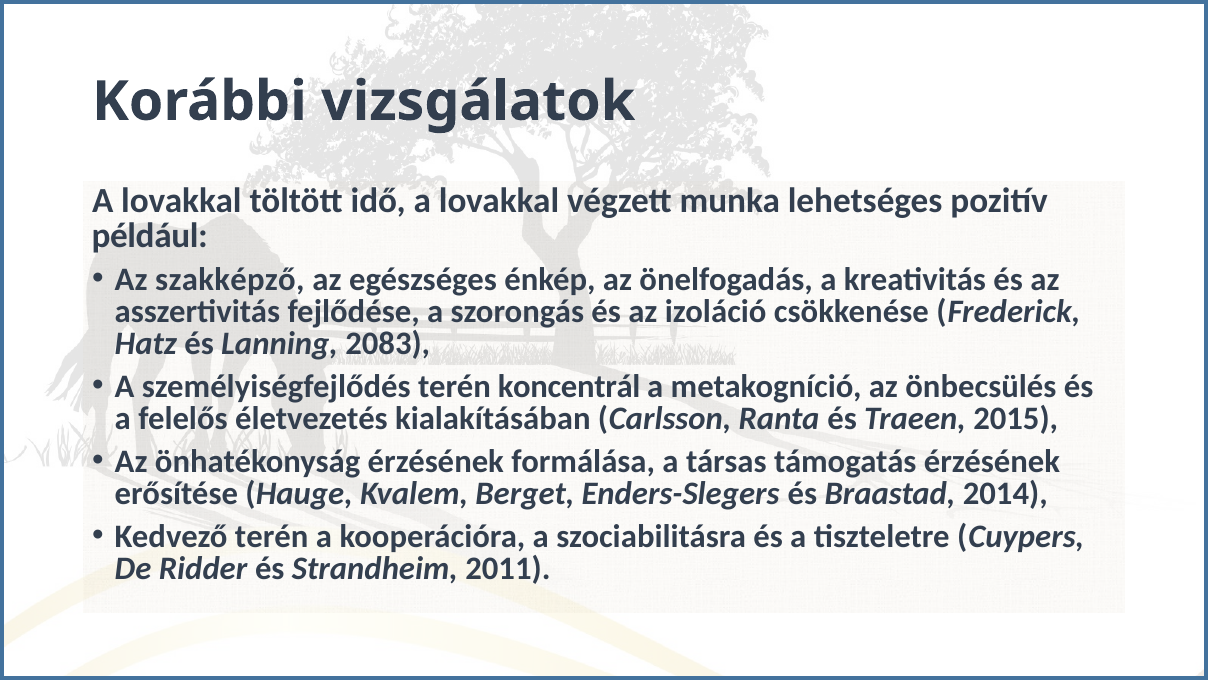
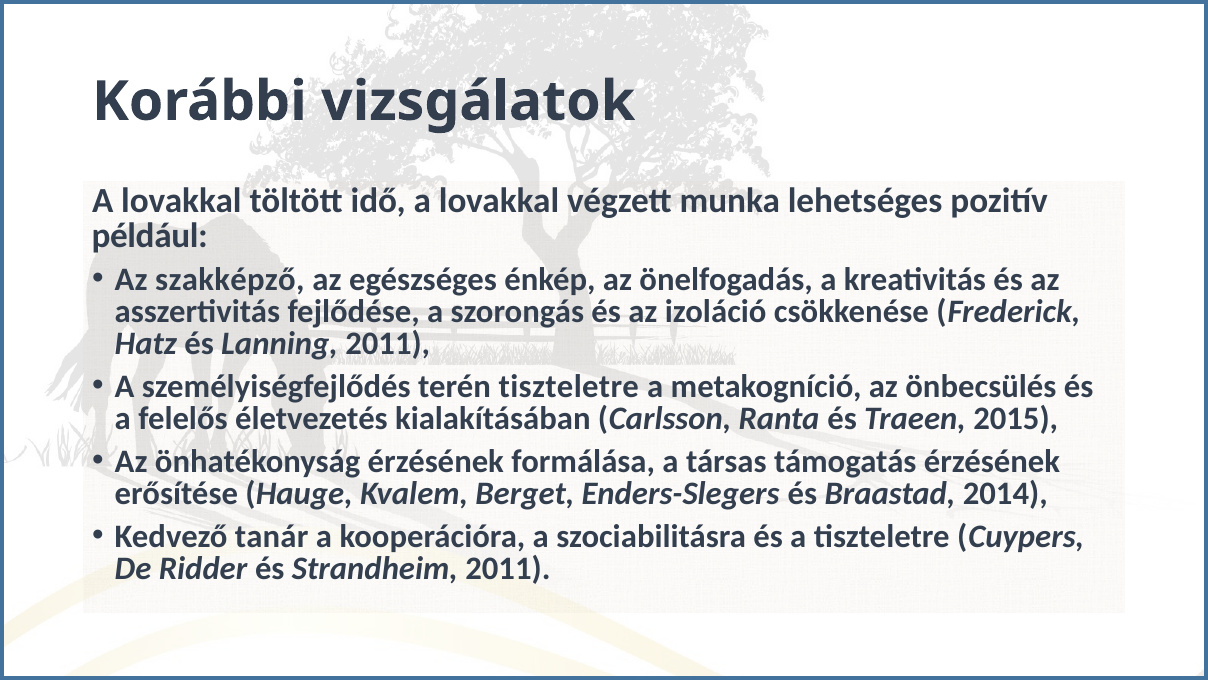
Lanning 2083: 2083 -> 2011 (388, 343)
terén koncentrál: koncentrál -> tiszteletre (569, 387)
Kedvező terén: terén -> tanár (272, 536)
